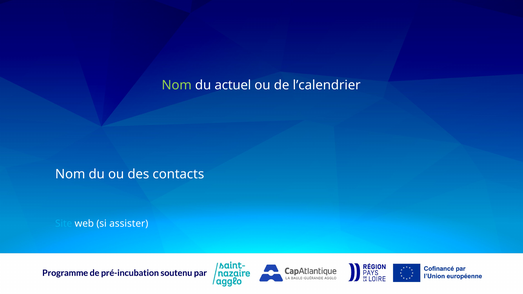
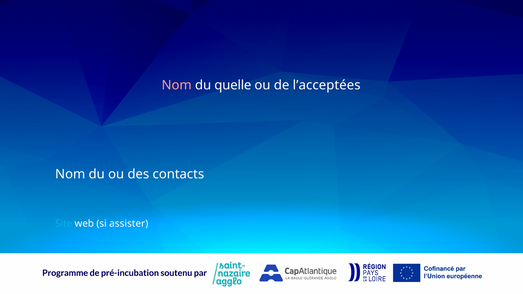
Nom colour: light green -> pink (177, 85)
actuel: actuel -> quelle (233, 85)
l’calendrier: l’calendrier -> l’acceptées (327, 85)
